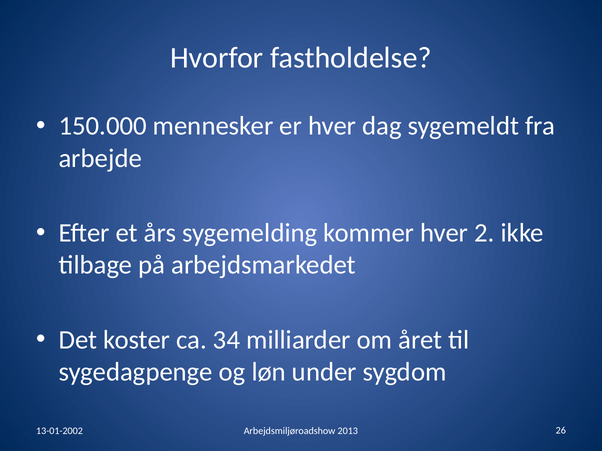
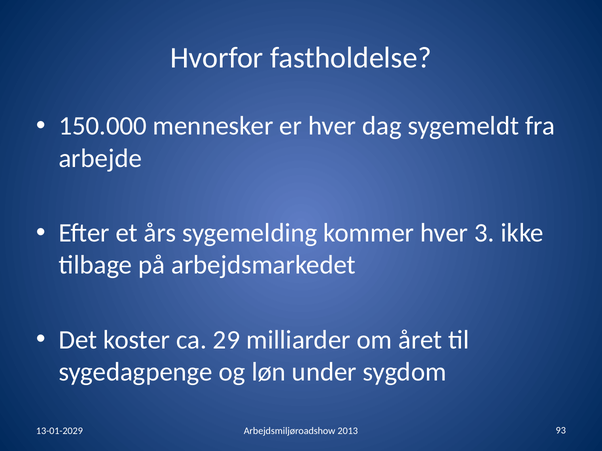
2: 2 -> 3 (485, 233)
34: 34 -> 29 (227, 340)
13-01-2002: 13-01-2002 -> 13-01-2029 (59, 431)
26: 26 -> 93 (561, 431)
